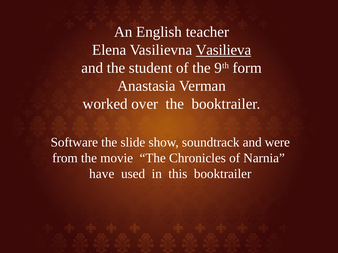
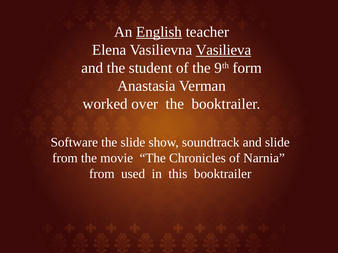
English underline: none -> present (159, 32)
and were: were -> slide (277, 143)
have: have -> from (102, 174)
